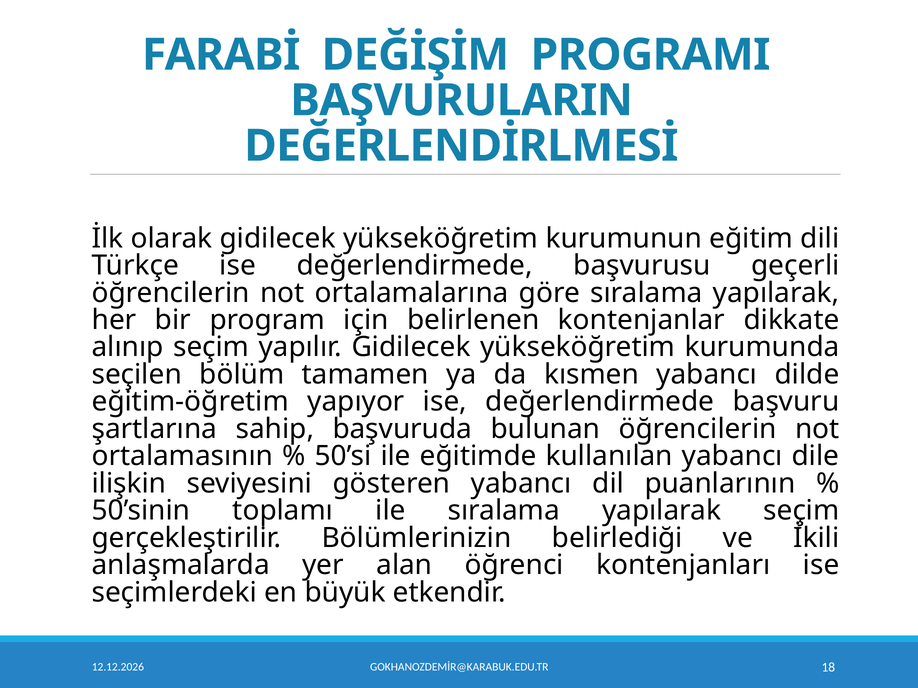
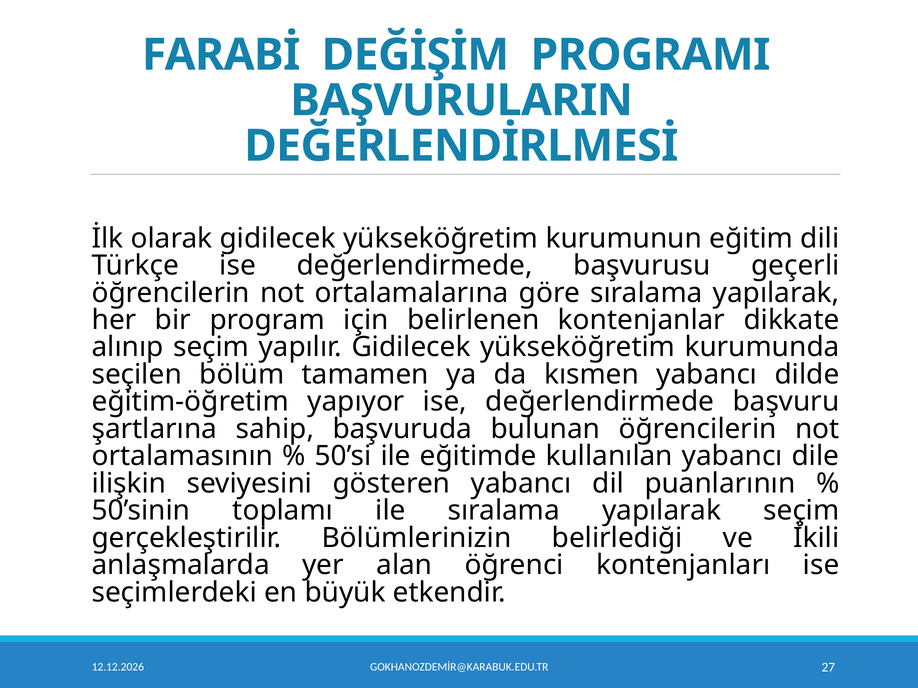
18: 18 -> 27 (828, 668)
